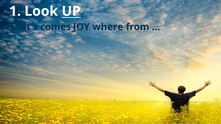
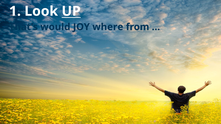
comes: comes -> would (55, 27)
